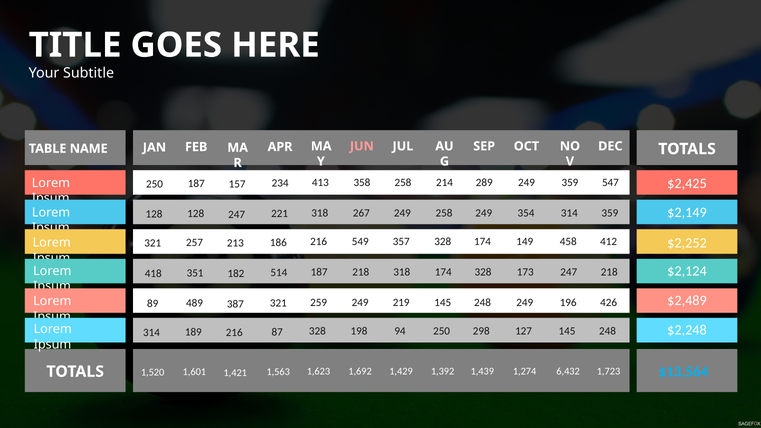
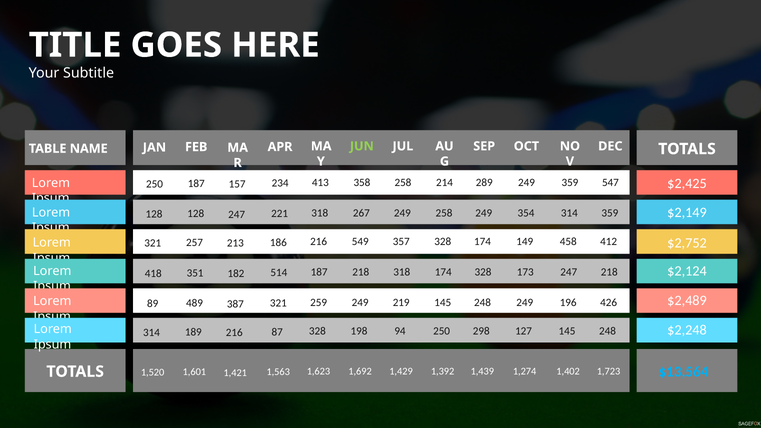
JUN colour: pink -> light green (362, 146)
$2,252: $2,252 -> $2,752 (687, 243)
6,432: 6,432 -> 1,402 (568, 371)
